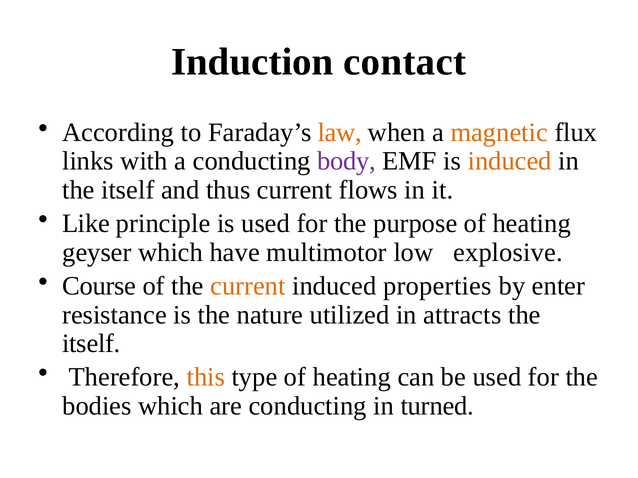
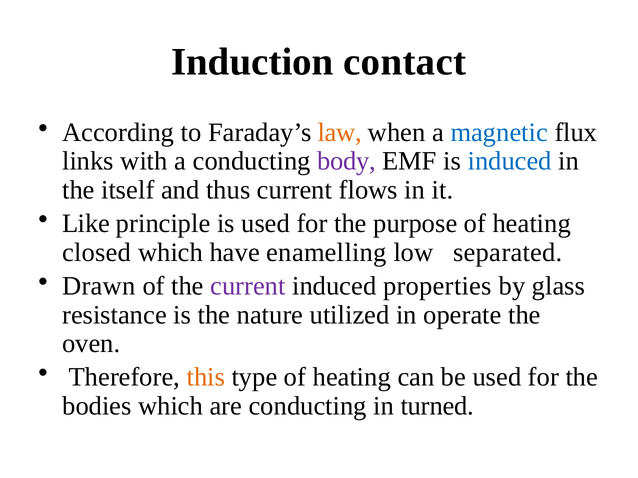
magnetic colour: orange -> blue (499, 133)
induced colour: orange -> blue (510, 161)
geyser: geyser -> closed (97, 253)
multimotor: multimotor -> enamelling (327, 253)
explosive: explosive -> separated (508, 253)
Course: Course -> Drawn (99, 286)
current colour: orange -> purple (248, 286)
enter: enter -> glass (559, 286)
attracts: attracts -> operate (462, 315)
itself: itself -> oven (91, 344)
